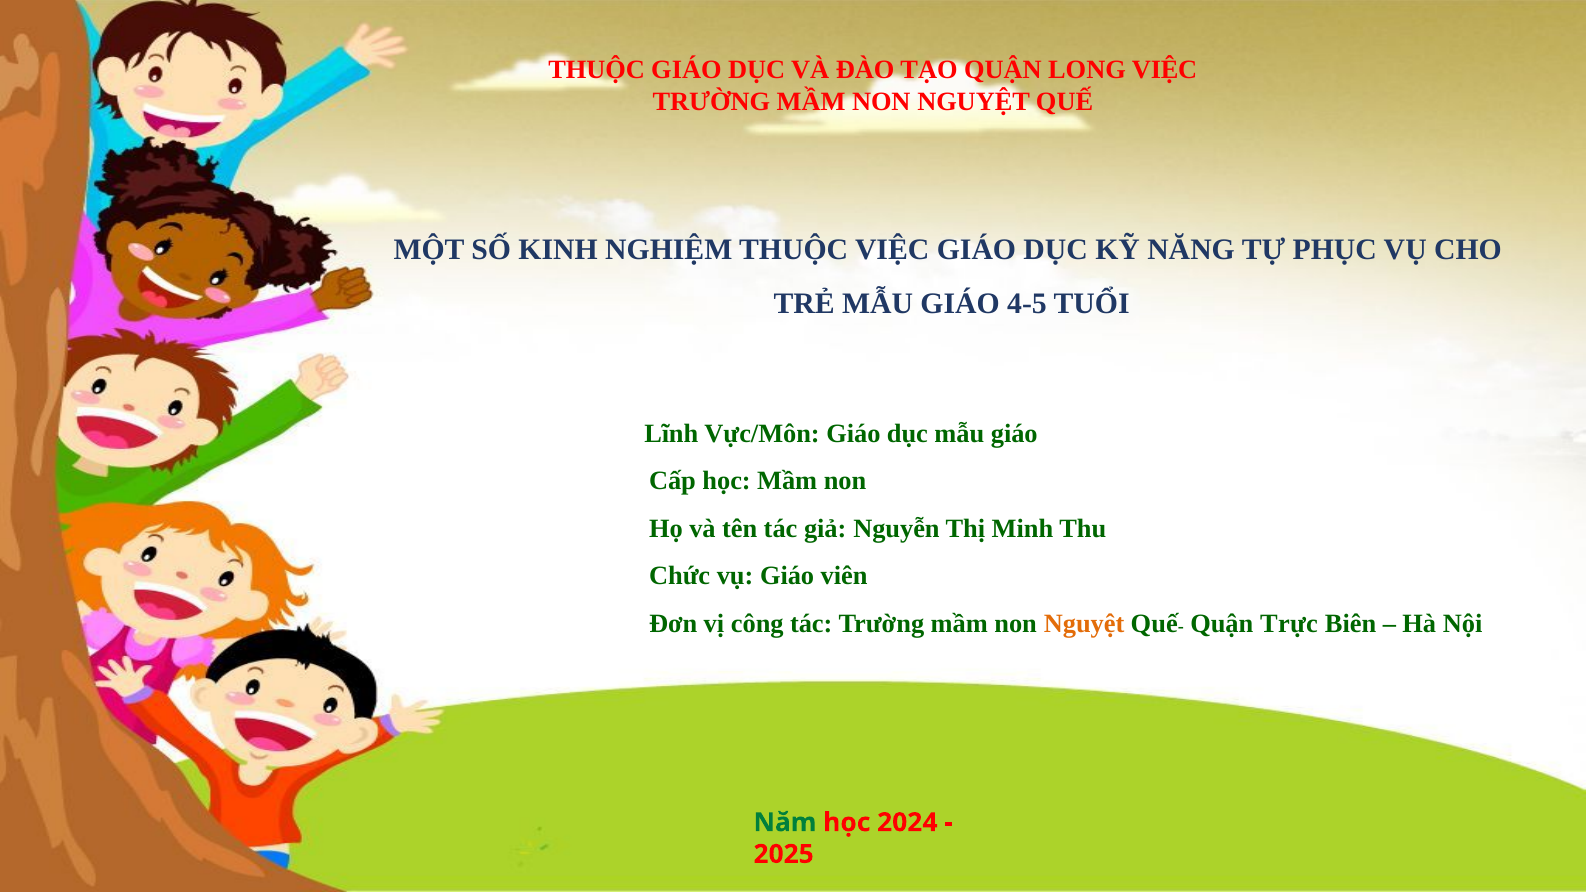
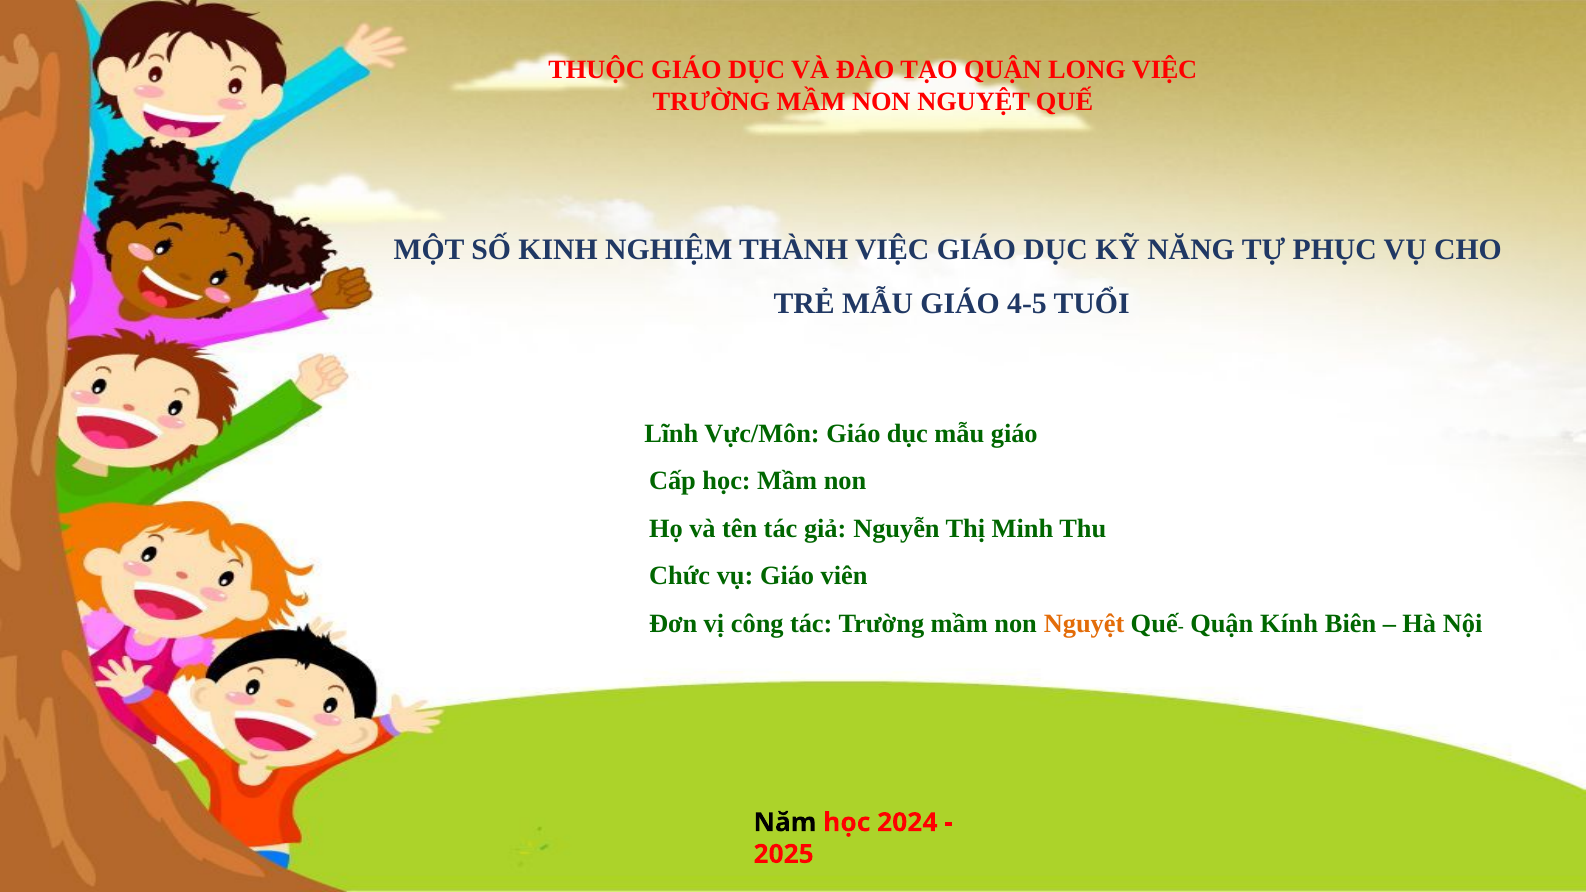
NGHIỆM THUỘC: THUỘC -> THÀNH (794, 250)
Trực: Trực -> Kính (1289, 624)
Năm colour: green -> black (785, 823)
